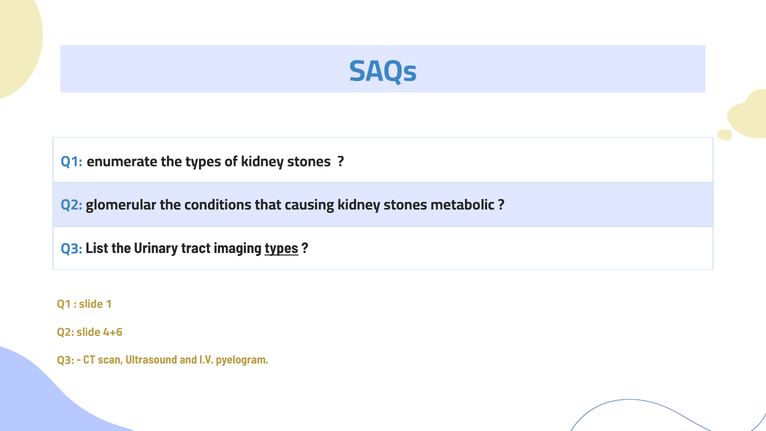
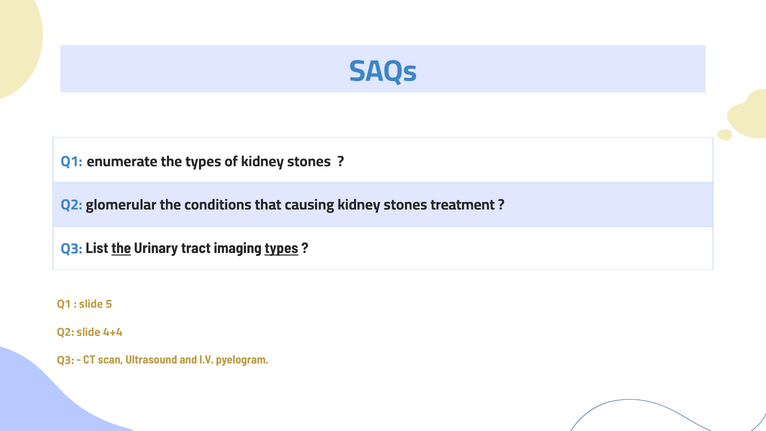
metabolic: metabolic -> treatment (463, 205)
the underline: none -> present (121, 248)
1: 1 -> 5 (109, 304)
4+6: 4+6 -> 4+4 (113, 332)
